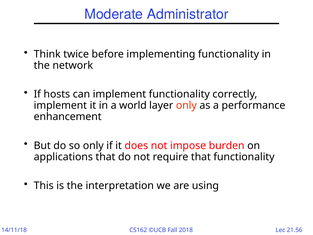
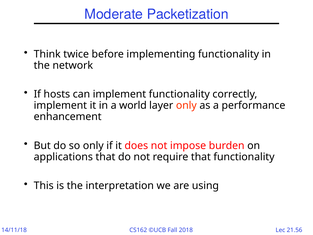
Administrator: Administrator -> Packetization (188, 14)
